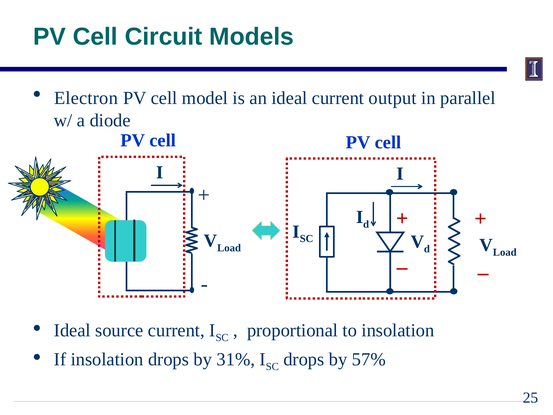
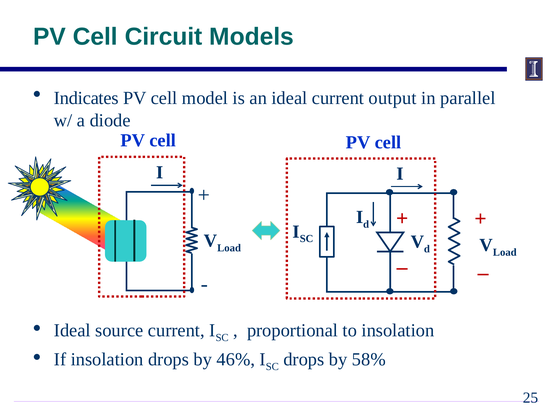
Electron: Electron -> Indicates (86, 98)
31%: 31% -> 46% (236, 359)
57%: 57% -> 58% (369, 359)
